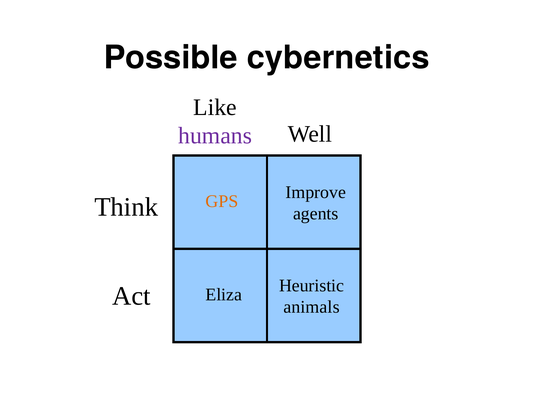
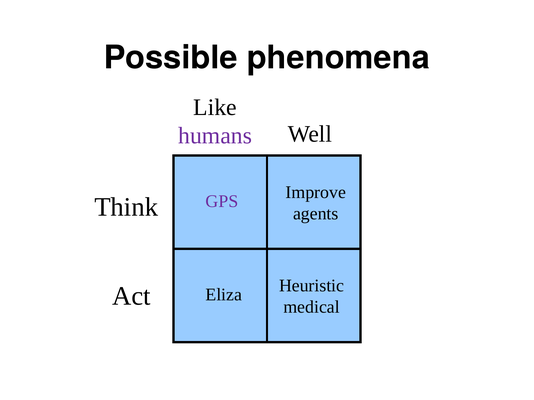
cybernetics: cybernetics -> phenomena (338, 58)
GPS colour: orange -> purple (222, 201)
animals: animals -> medical (312, 307)
